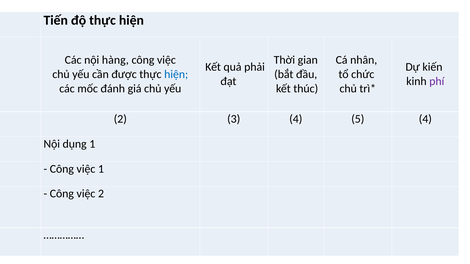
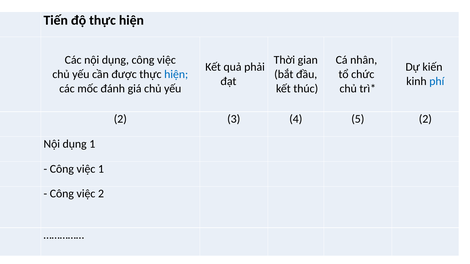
Các nội hàng: hàng -> dụng (115, 60)
phí colour: purple -> blue (437, 82)
5 4: 4 -> 2 (425, 119)
